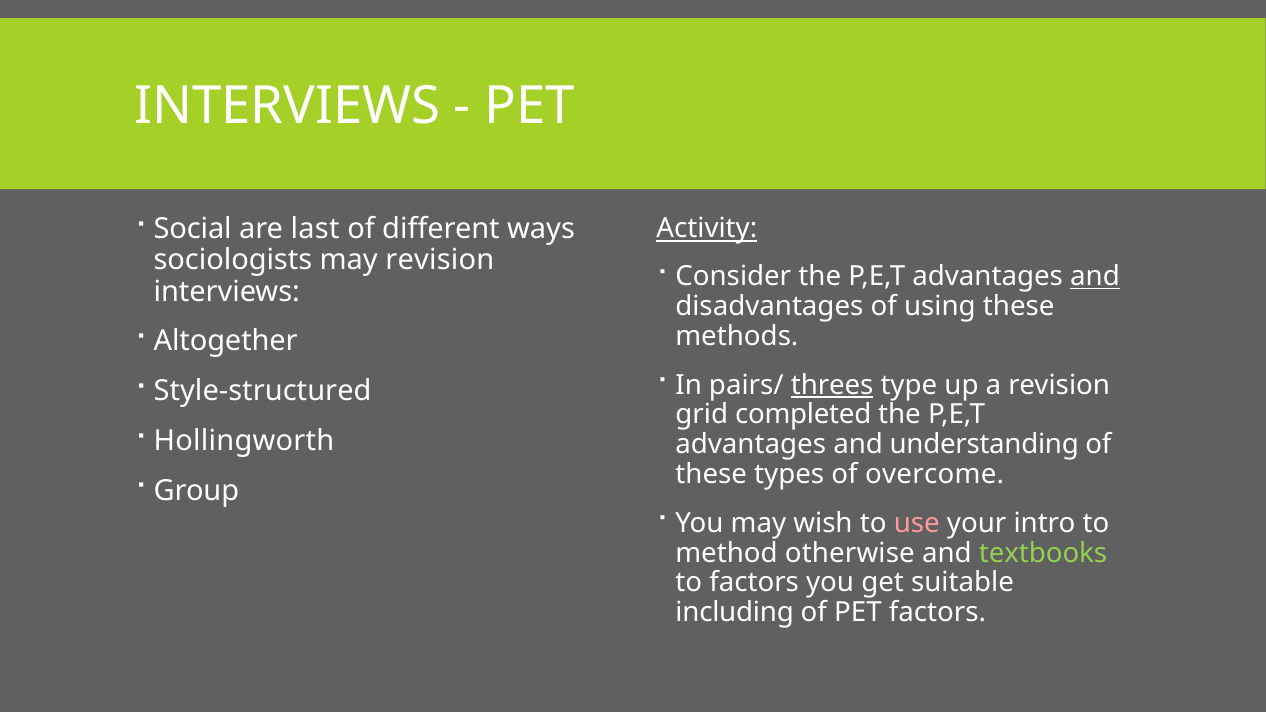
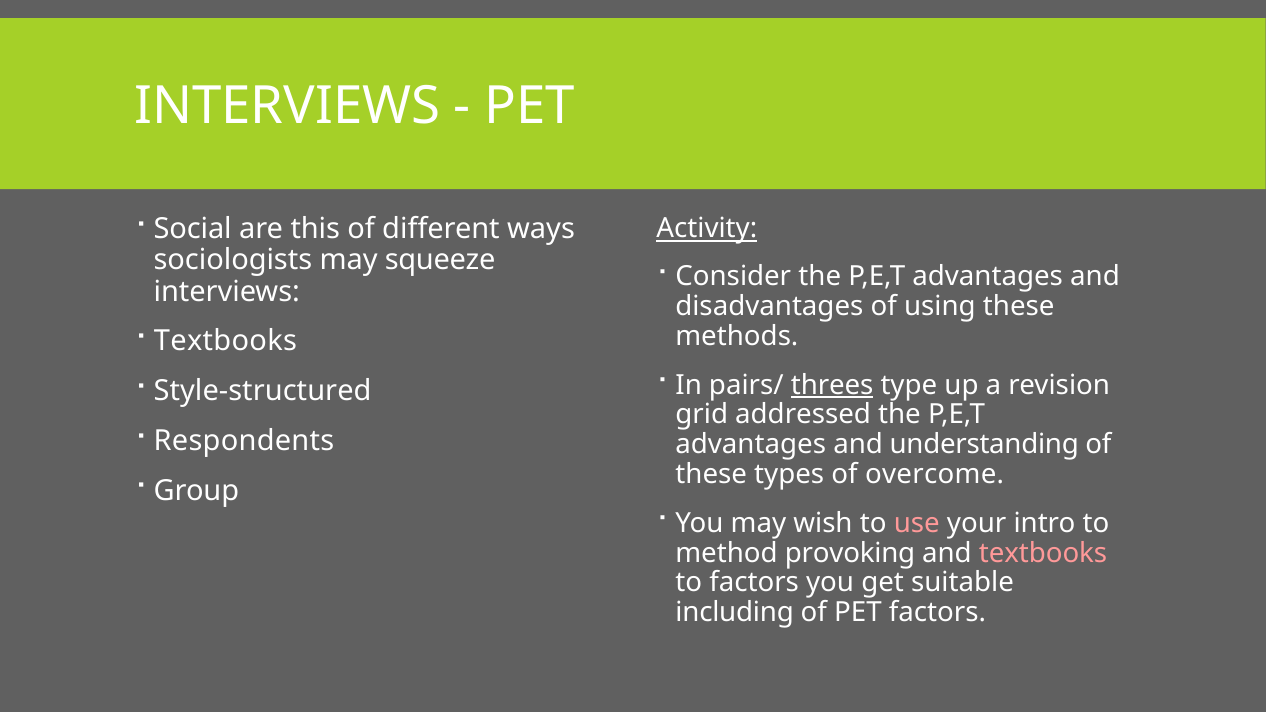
last: last -> this (315, 229)
may revision: revision -> squeeze (440, 260)
and underline: present -> none (1095, 277)
Altogether: Altogether -> Textbooks (225, 341)
completed: completed -> addressed (803, 415)
Hollingworth: Hollingworth -> Respondents (244, 441)
otherwise: otherwise -> provoking (850, 553)
textbooks colour: light green -> pink (1043, 553)
